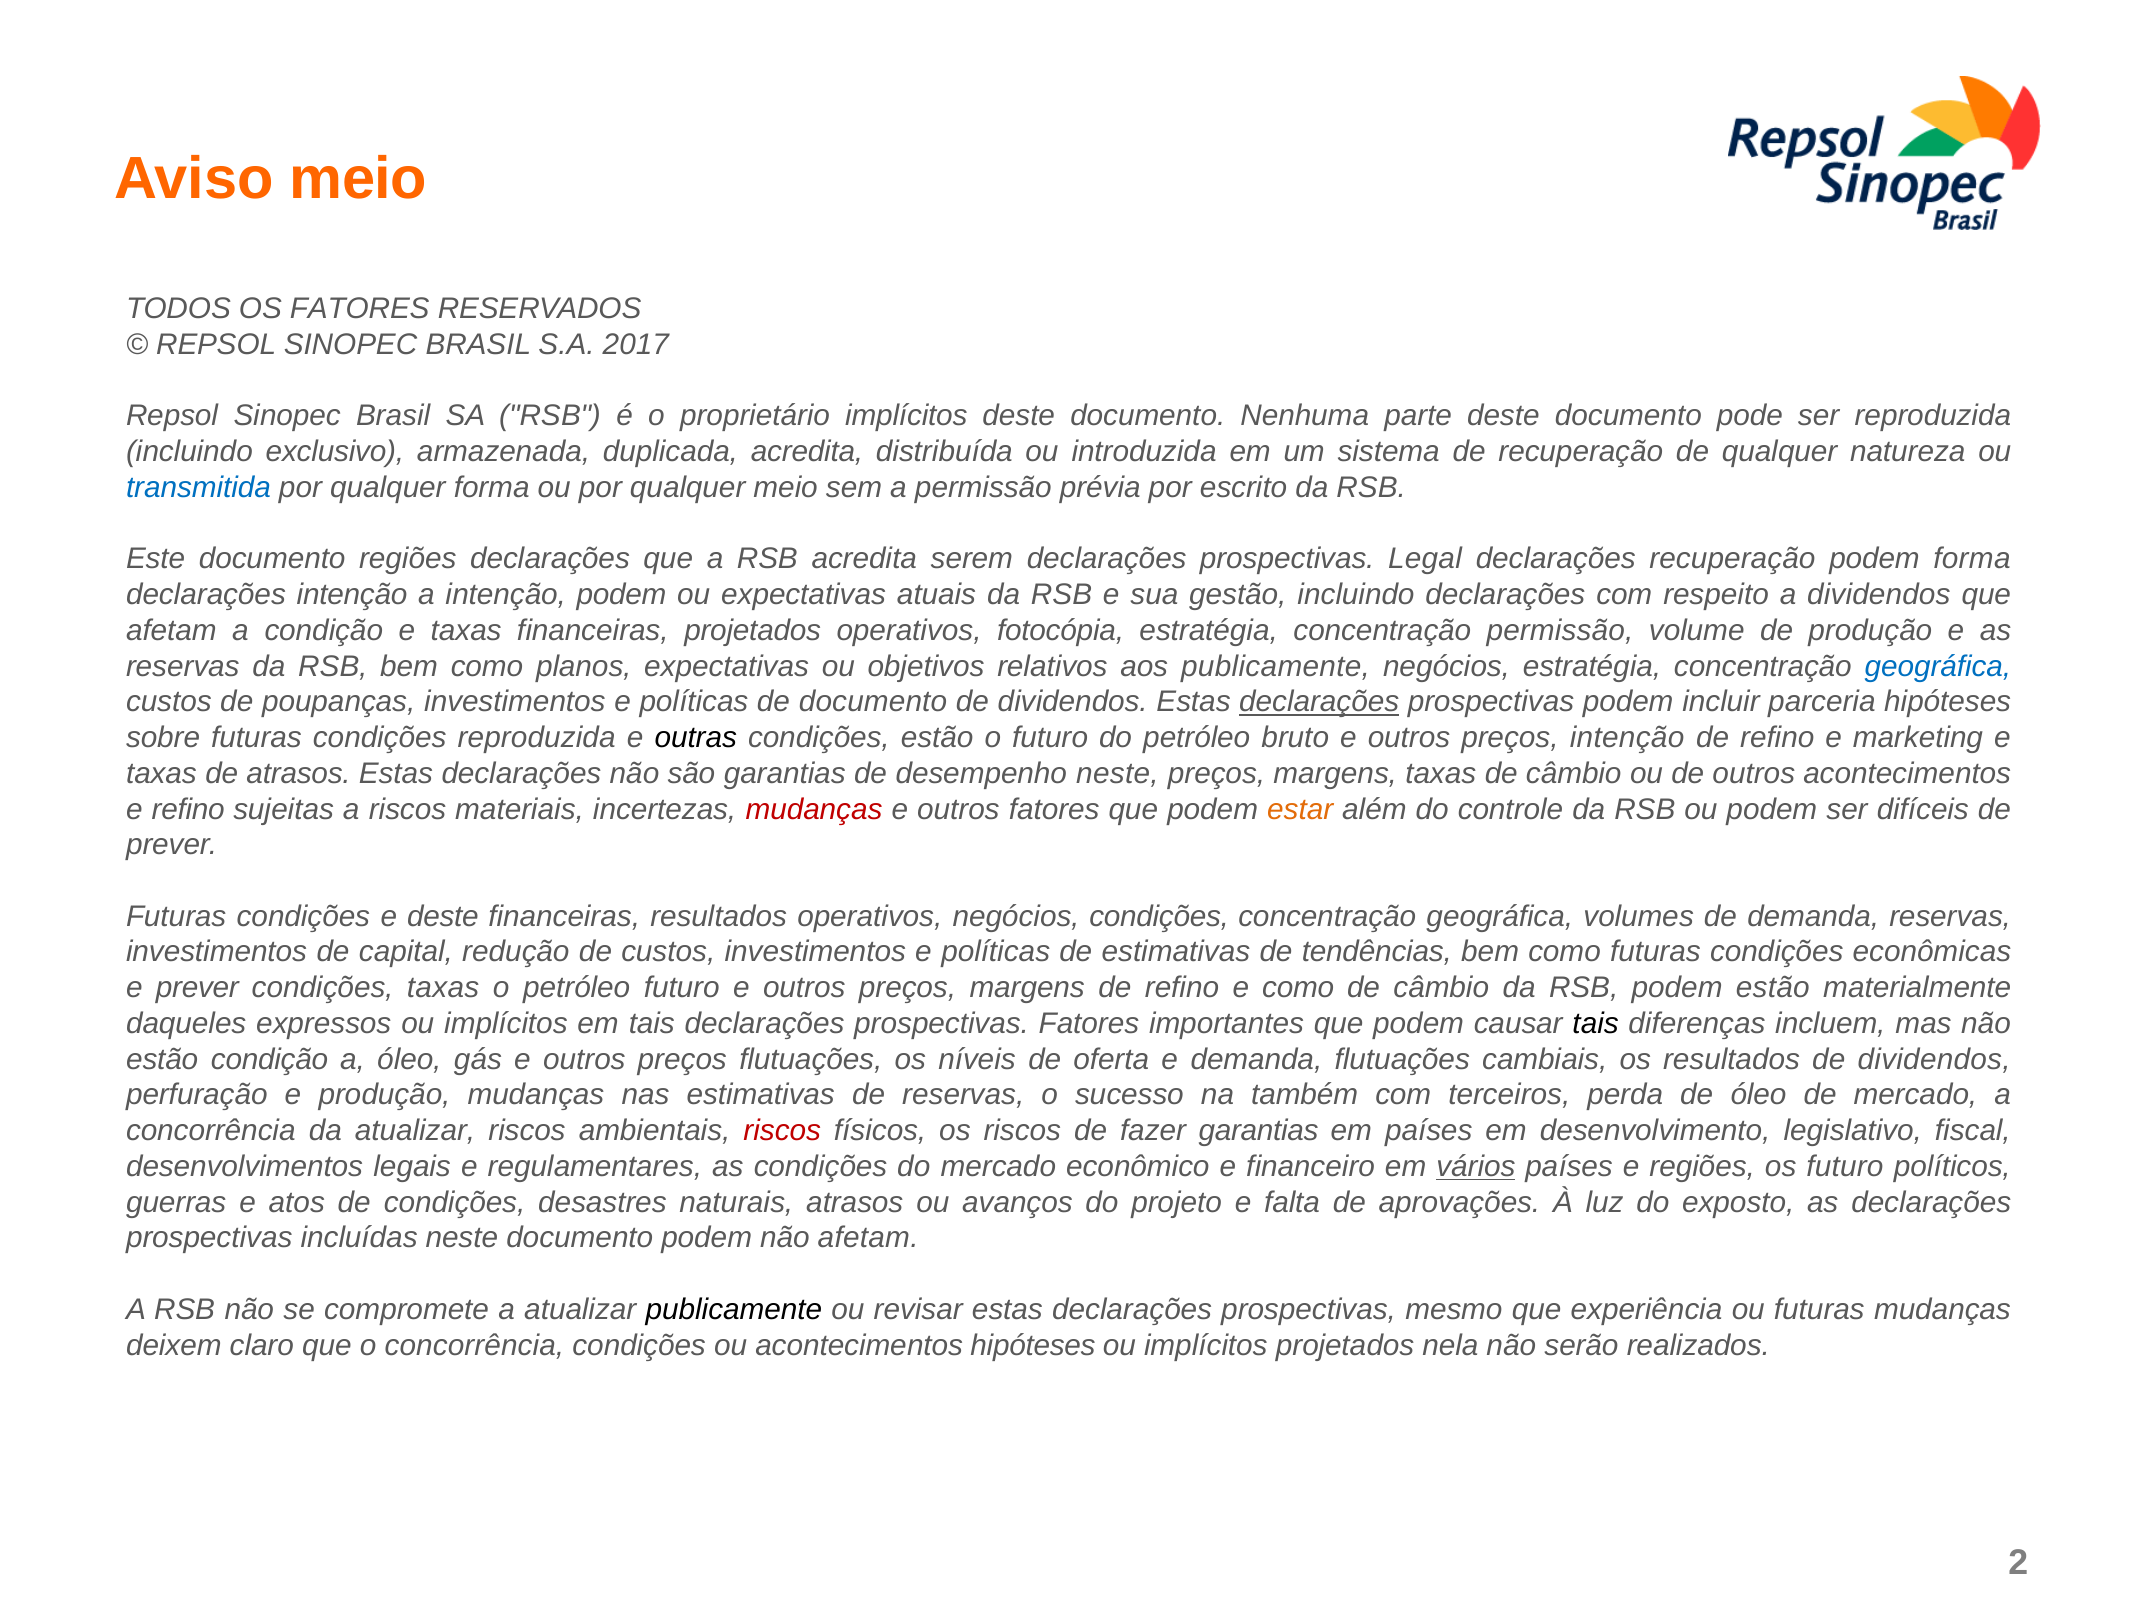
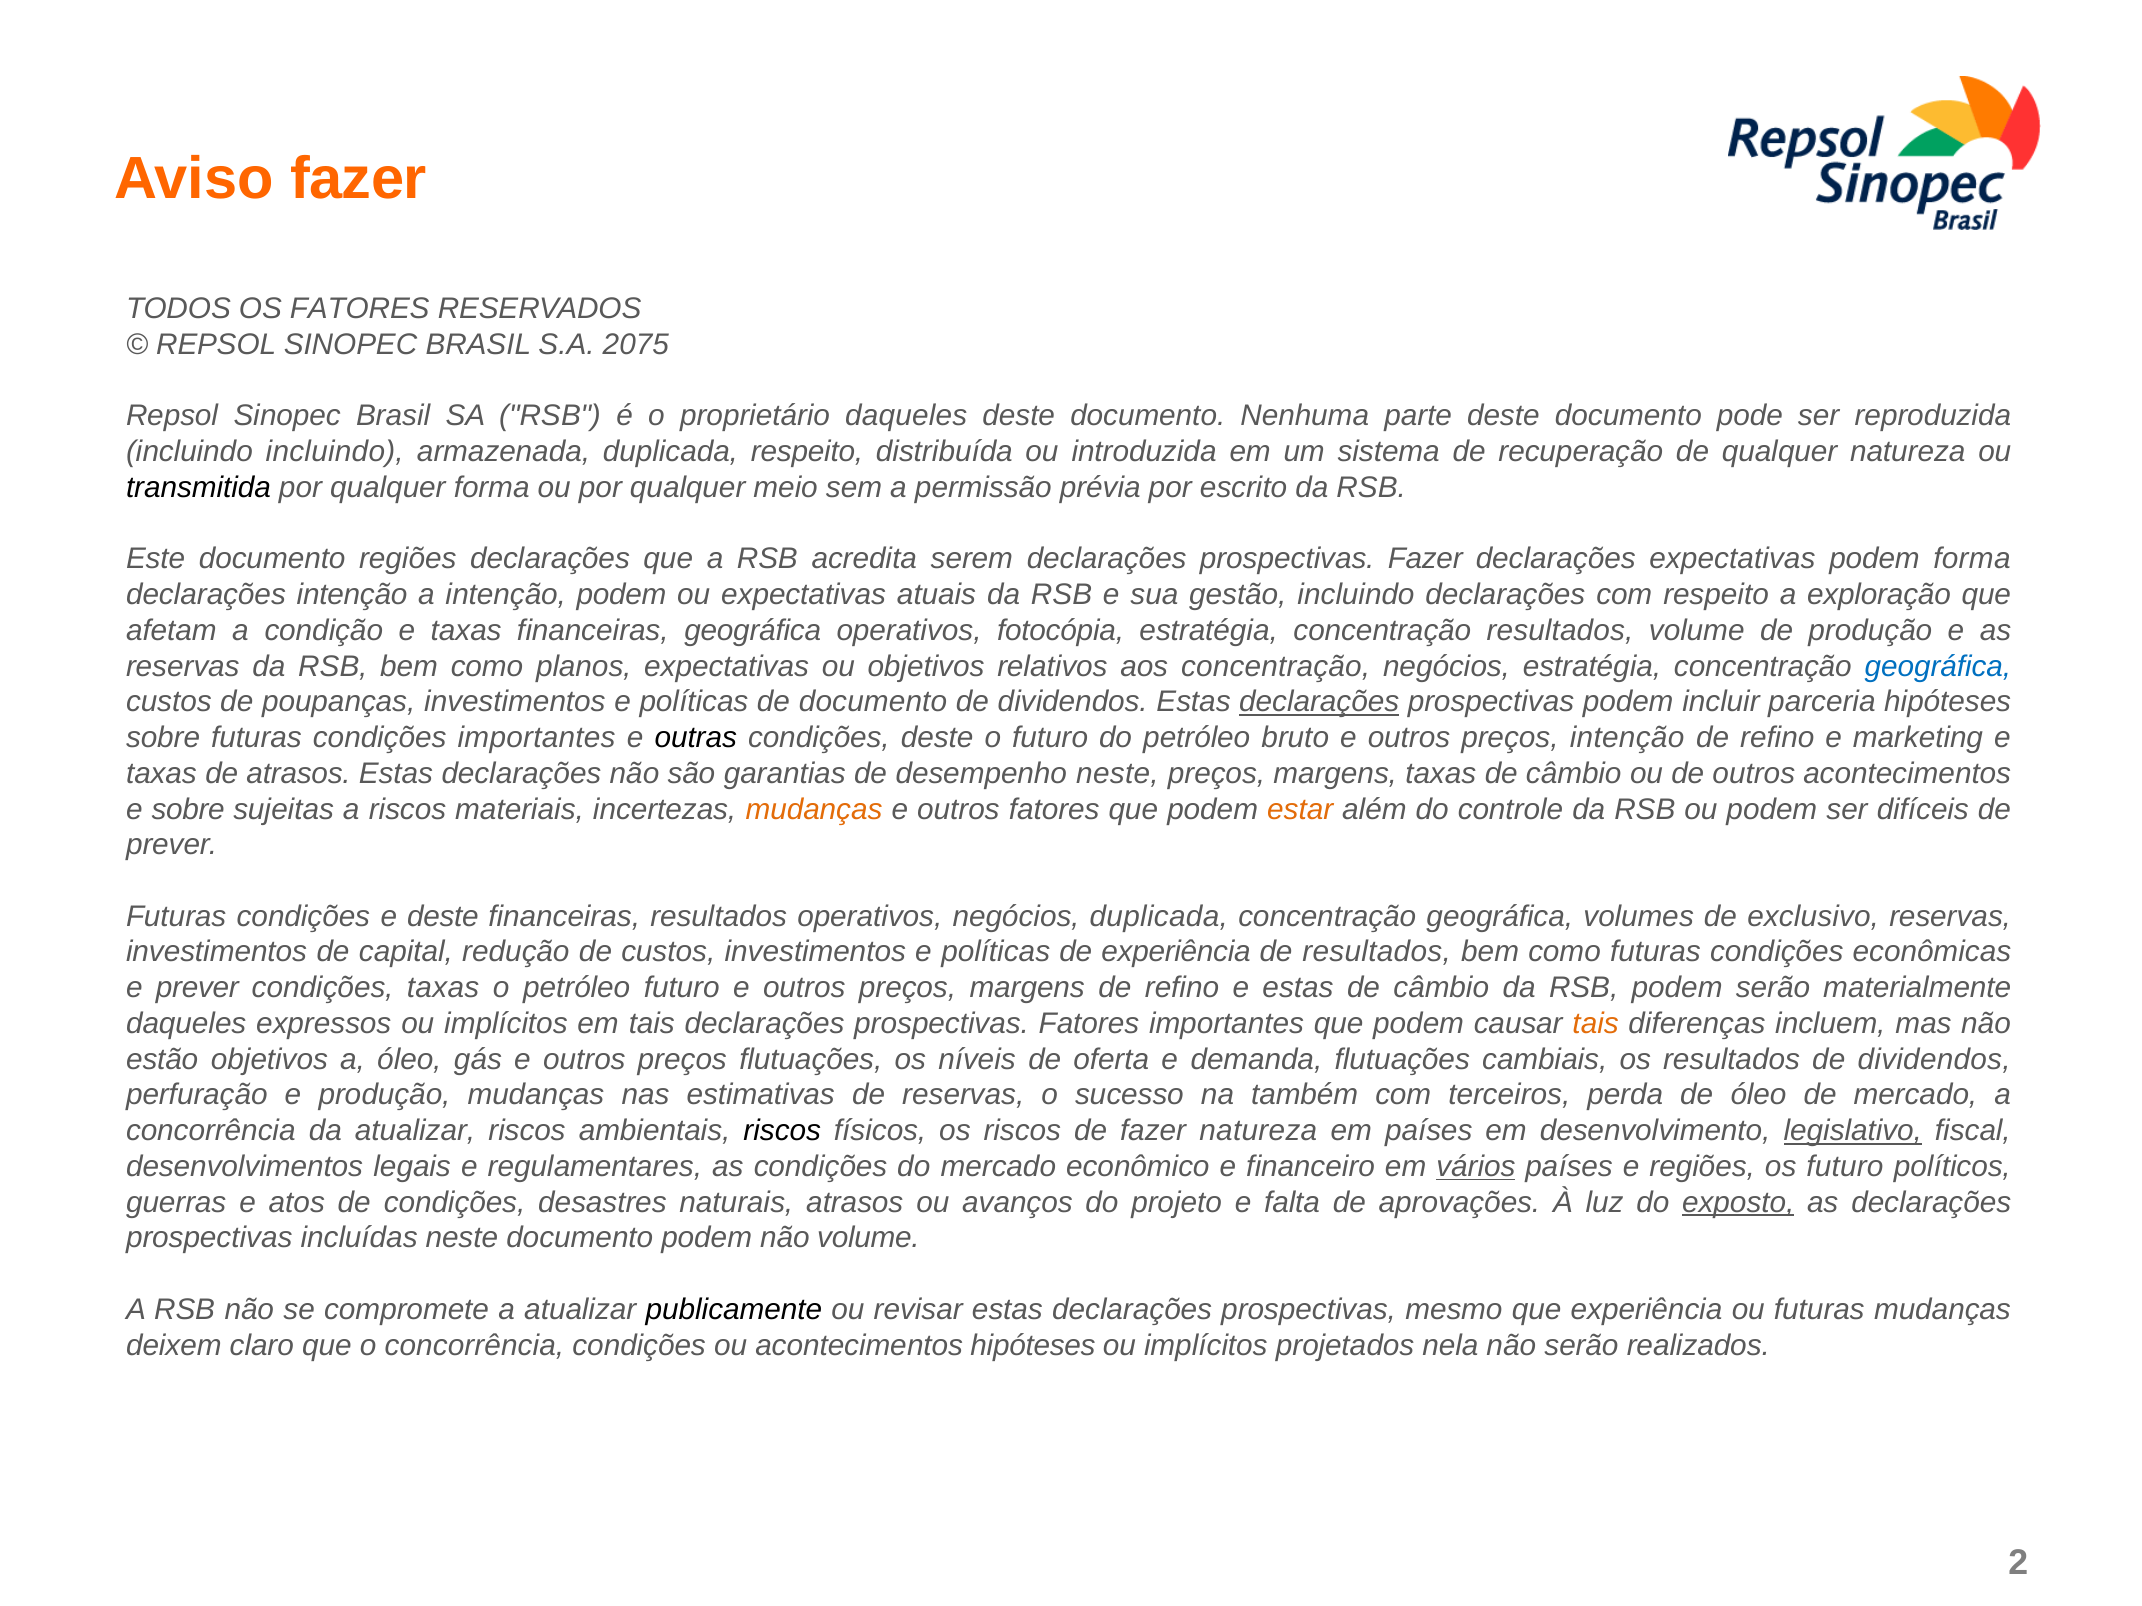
Aviso meio: meio -> fazer (358, 179)
2017: 2017 -> 2075 (636, 345)
proprietário implícitos: implícitos -> daqueles (906, 416)
incluindo exclusivo: exclusivo -> incluindo (335, 452)
duplicada acredita: acredita -> respeito (807, 452)
transmitida colour: blue -> black (198, 488)
prospectivas Legal: Legal -> Fazer (1425, 559)
declarações recuperação: recuperação -> expectativas (1732, 559)
a dividendos: dividendos -> exploração (1879, 595)
financeiras projetados: projetados -> geográfica (753, 631)
concentração permissão: permissão -> resultados (1560, 631)
aos publicamente: publicamente -> concentração (1276, 666)
condições reproduzida: reproduzida -> importantes (537, 738)
condições estão: estão -> deste (937, 738)
e refino: refino -> sobre (188, 809)
mudanças colour: red -> orange (814, 809)
negócios condições: condições -> duplicada (1159, 917)
de demanda: demanda -> exclusivo (1813, 917)
de estimativas: estimativas -> experiência (1176, 952)
de tendências: tendências -> resultados (1377, 952)
e como: como -> estas (1298, 988)
podem estão: estão -> serão (1773, 988)
tais colour: black -> orange (1596, 1024)
estão condição: condição -> objetivos (269, 1060)
riscos colour: red -> black (782, 1131)
fazer garantias: garantias -> natureza (1258, 1131)
legislativo underline: none -> present (1853, 1131)
exposto underline: none -> present (1738, 1203)
não afetam: afetam -> volume (868, 1239)
